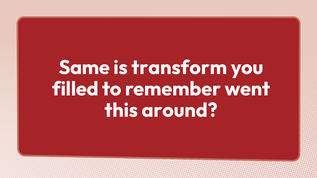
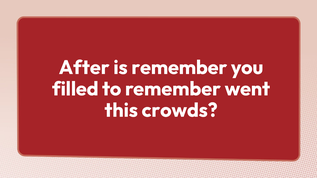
Same: Same -> After (84, 68)
is transform: transform -> remember (179, 68)
around: around -> crowds (180, 110)
